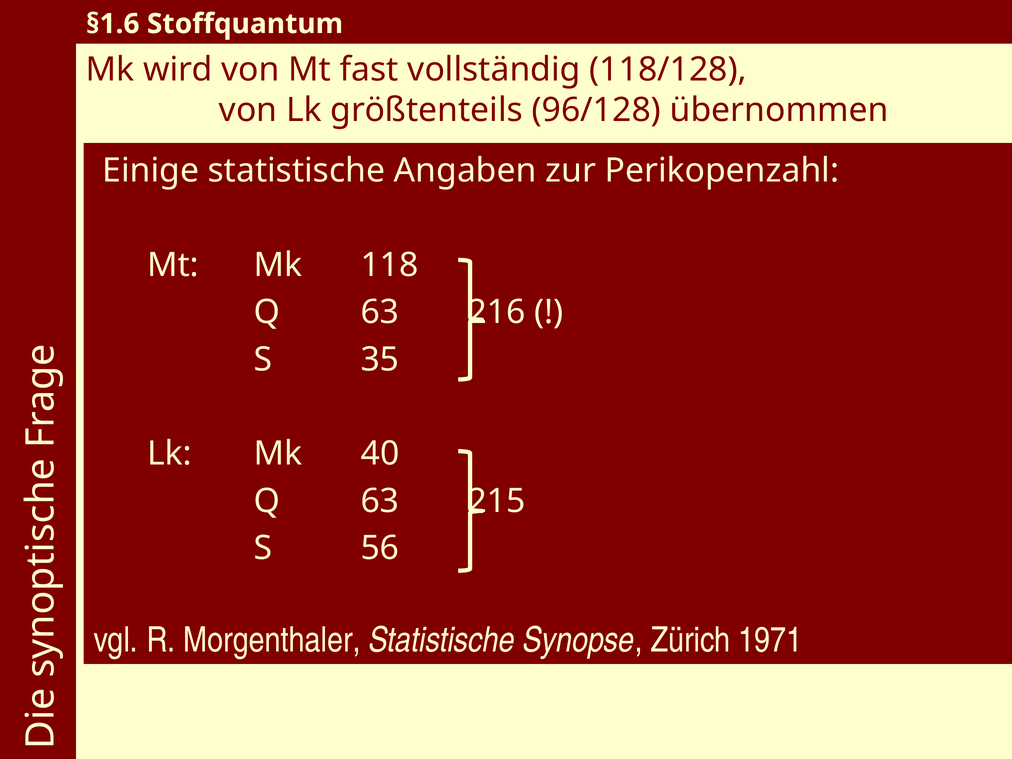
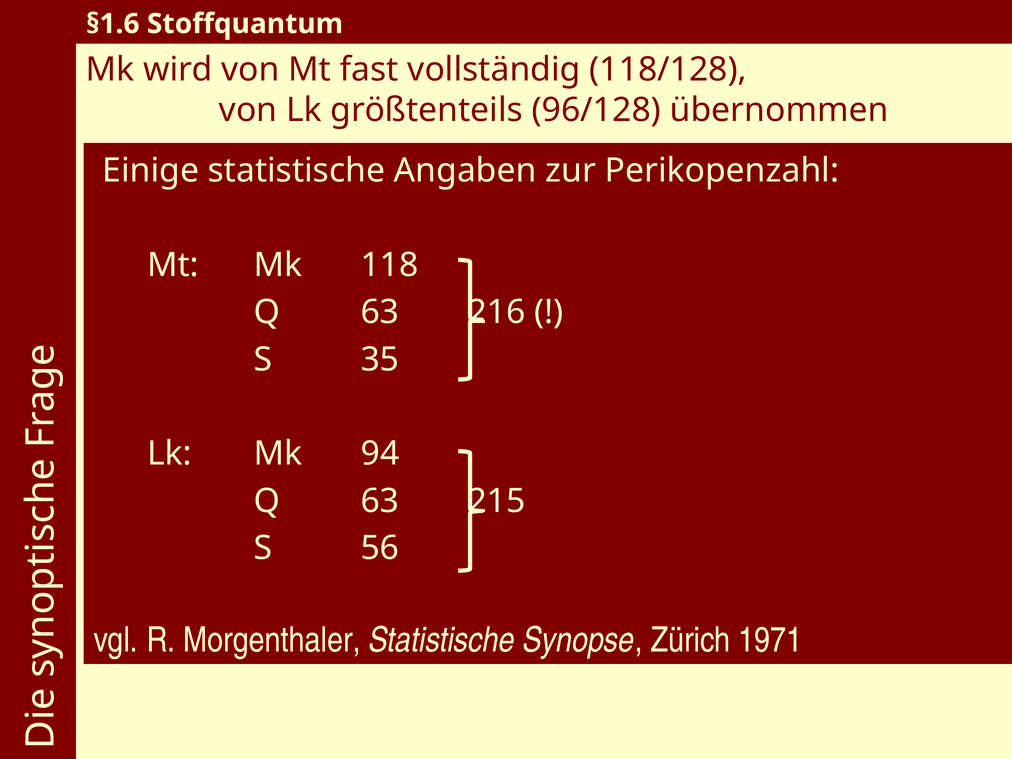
40: 40 -> 94 (380, 454)
